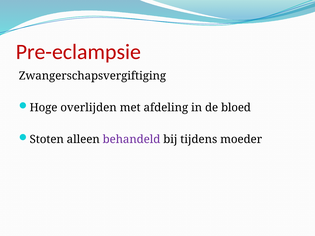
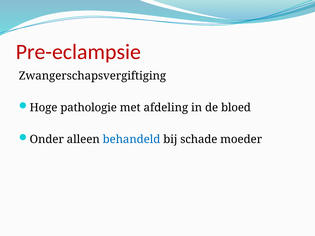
overlijden: overlijden -> pathologie (89, 108)
Stoten: Stoten -> Onder (47, 139)
behandeld colour: purple -> blue (132, 139)
tijdens: tijdens -> schade (199, 139)
